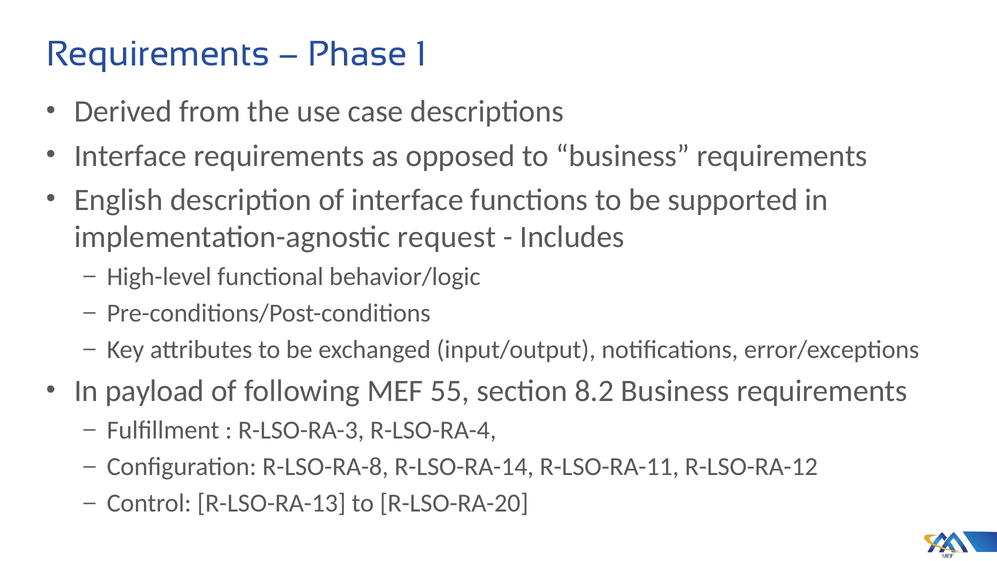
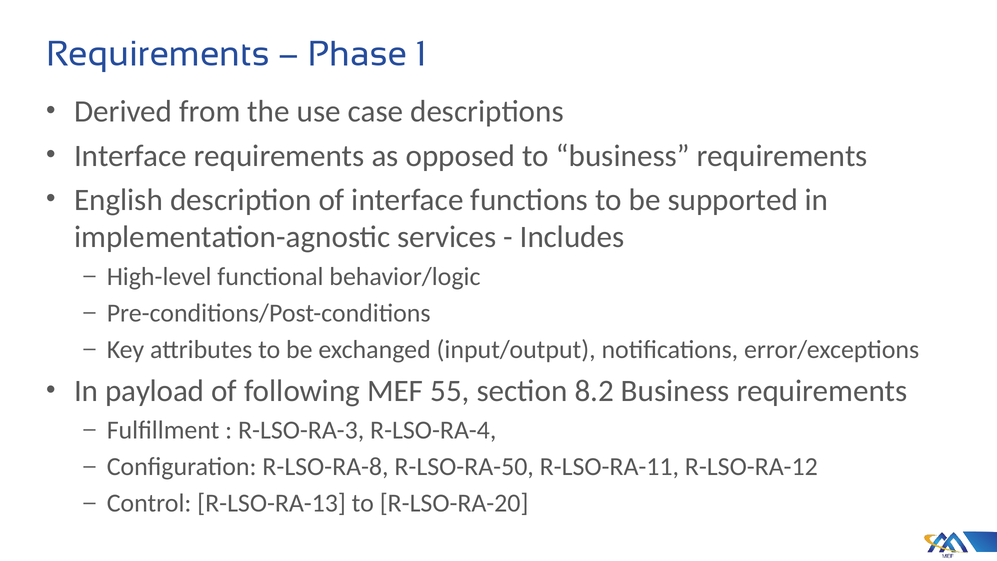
request: request -> services (447, 237)
R-LSO-RA-14: R-LSO-RA-14 -> R-LSO-RA-50 (464, 467)
